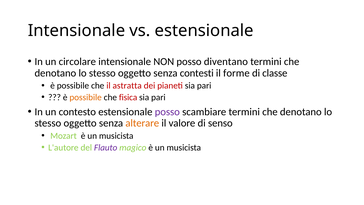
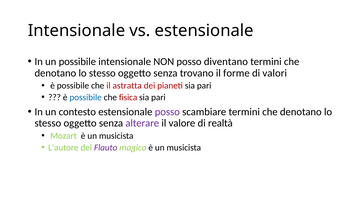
un circolare: circolare -> possibile (77, 62)
contesti: contesti -> trovano (197, 73)
classe: classe -> valori (275, 73)
possibile colour: orange -> blue (86, 97)
alterare colour: orange -> purple (142, 123)
senso: senso -> realtà (220, 123)
